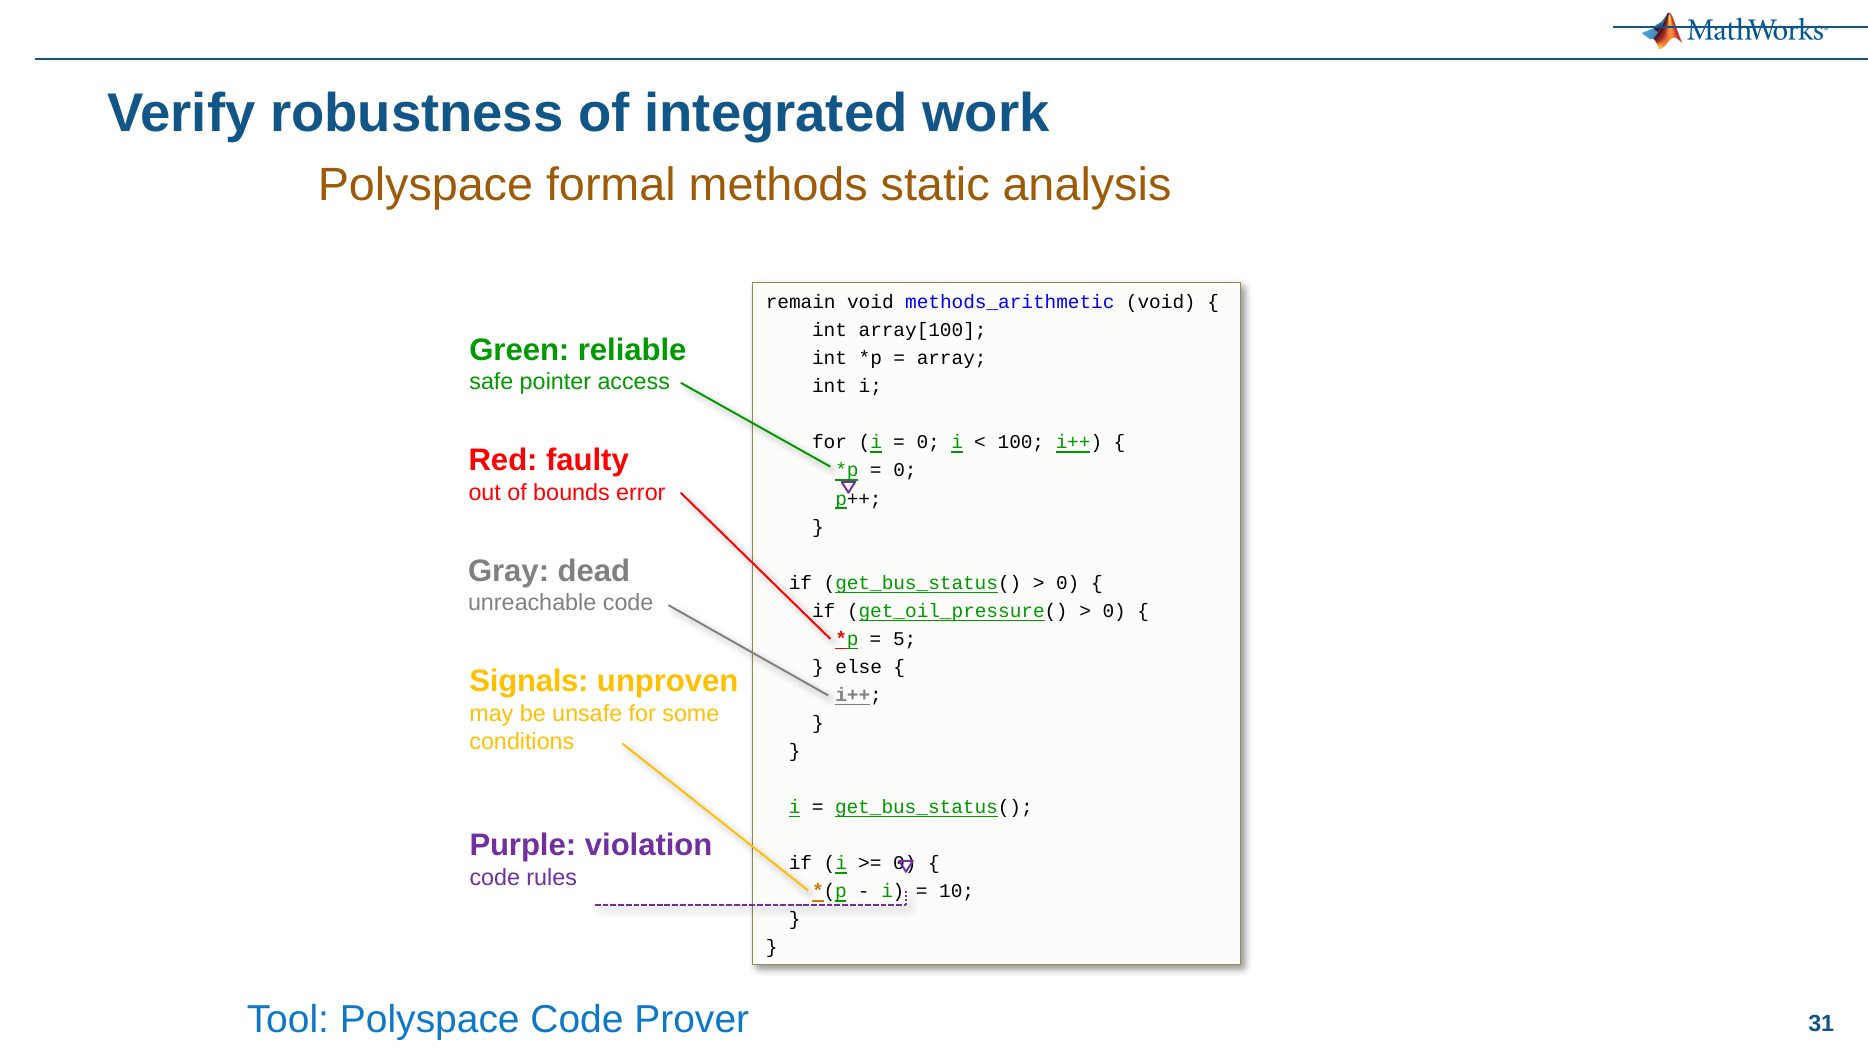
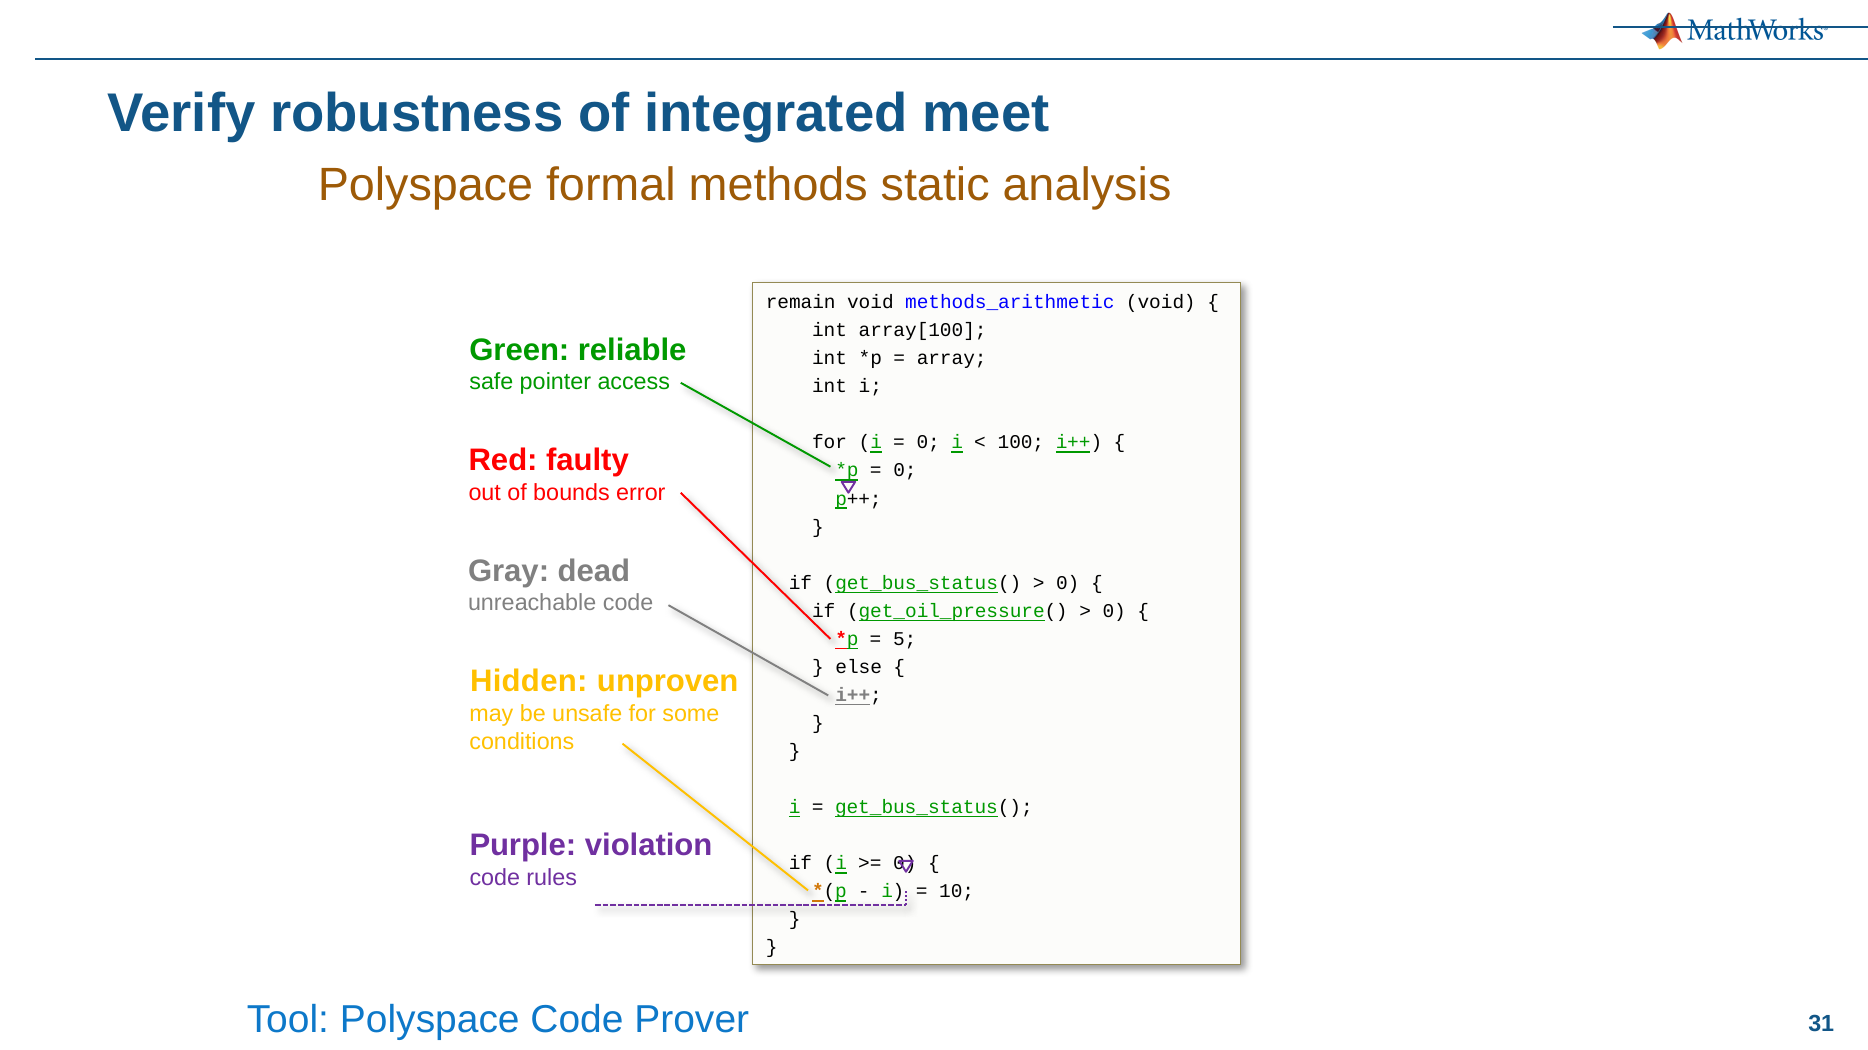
work: work -> meet (986, 114)
Signals: Signals -> Hidden (529, 682)
